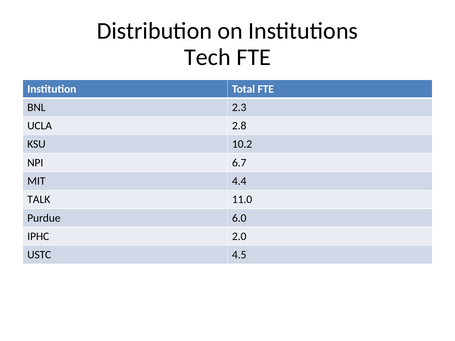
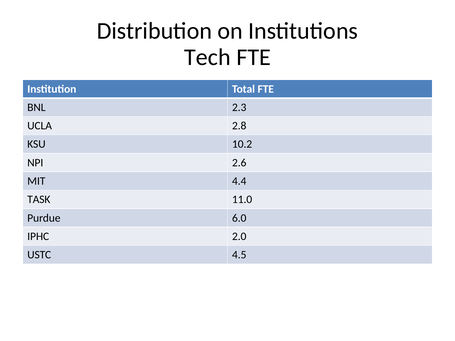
6.7: 6.7 -> 2.6 (239, 163)
TALK: TALK -> TASK (39, 200)
